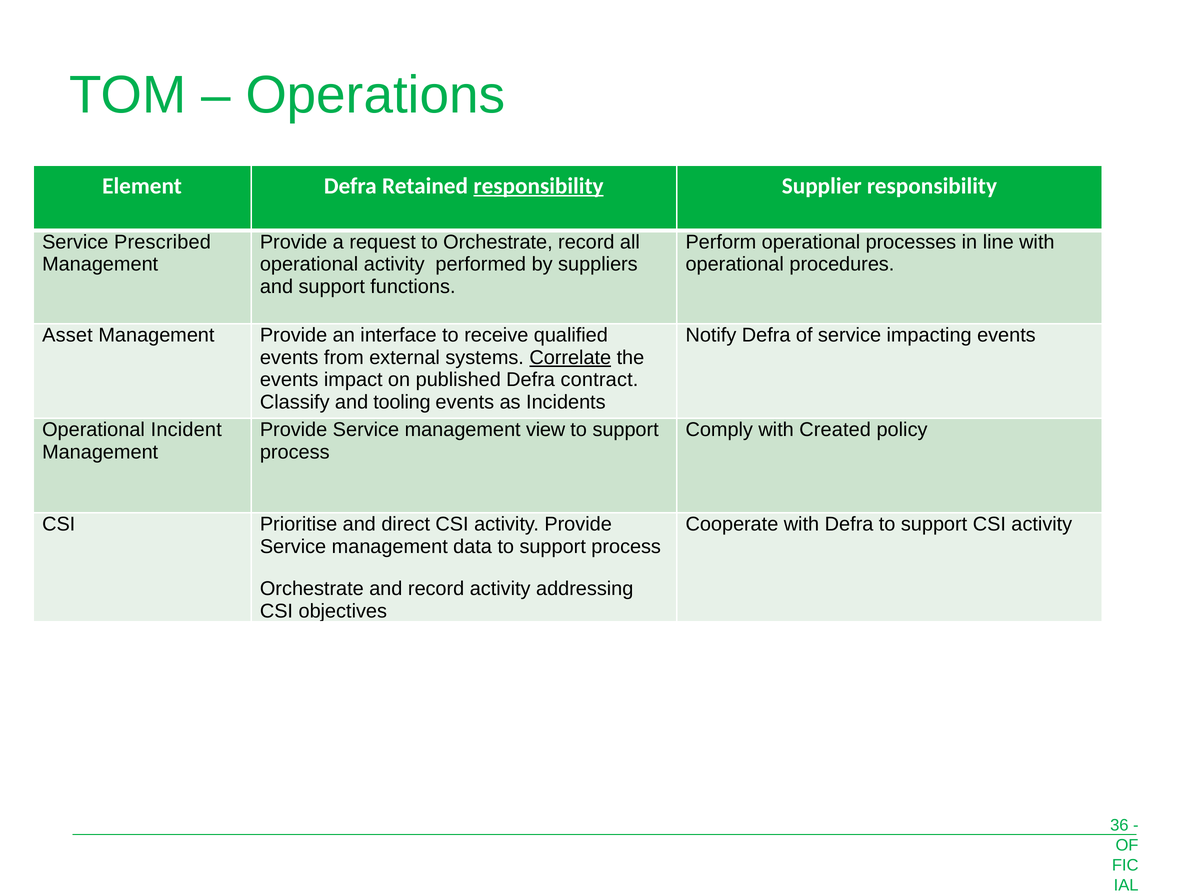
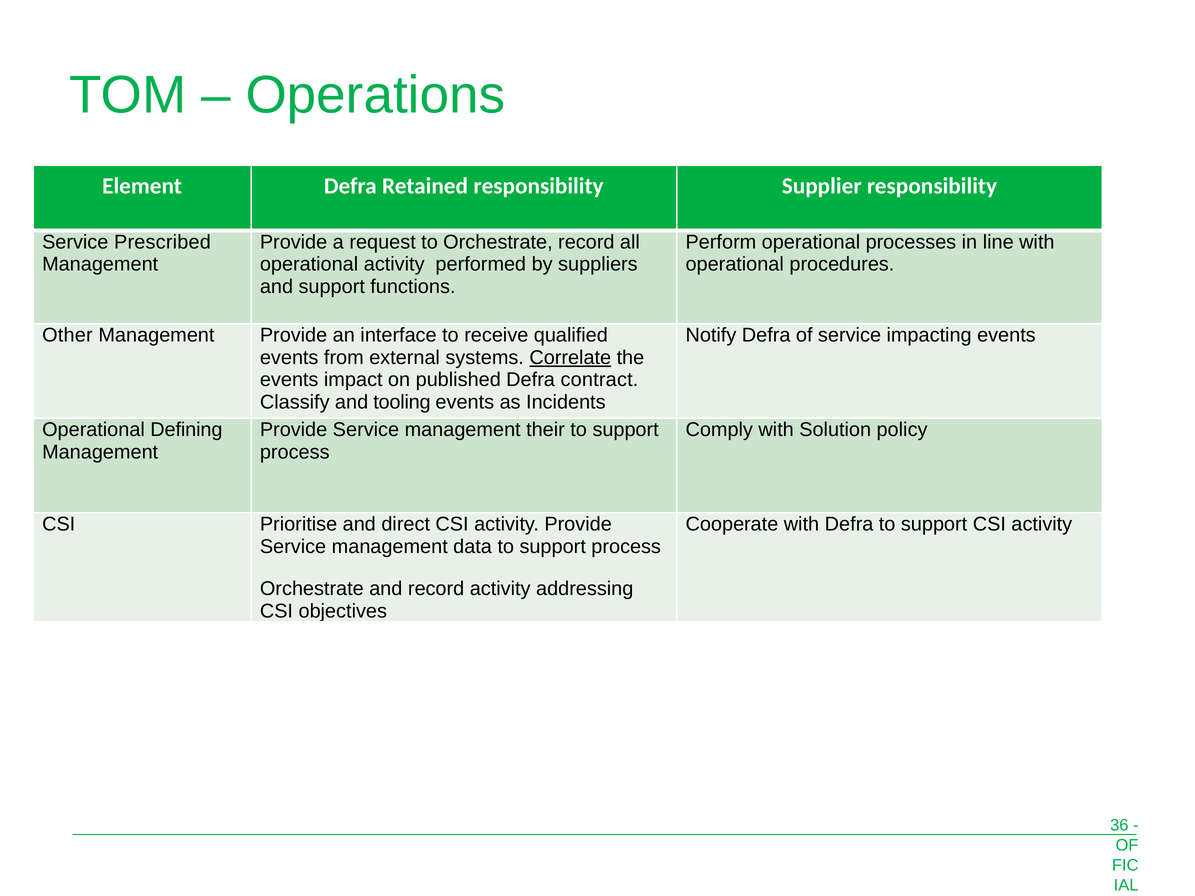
responsibility underline: present -> none (538, 186)
Asset: Asset -> Other (67, 335)
Incident: Incident -> Defining (186, 430)
view: view -> their (546, 430)
Created: Created -> Solution (835, 430)
